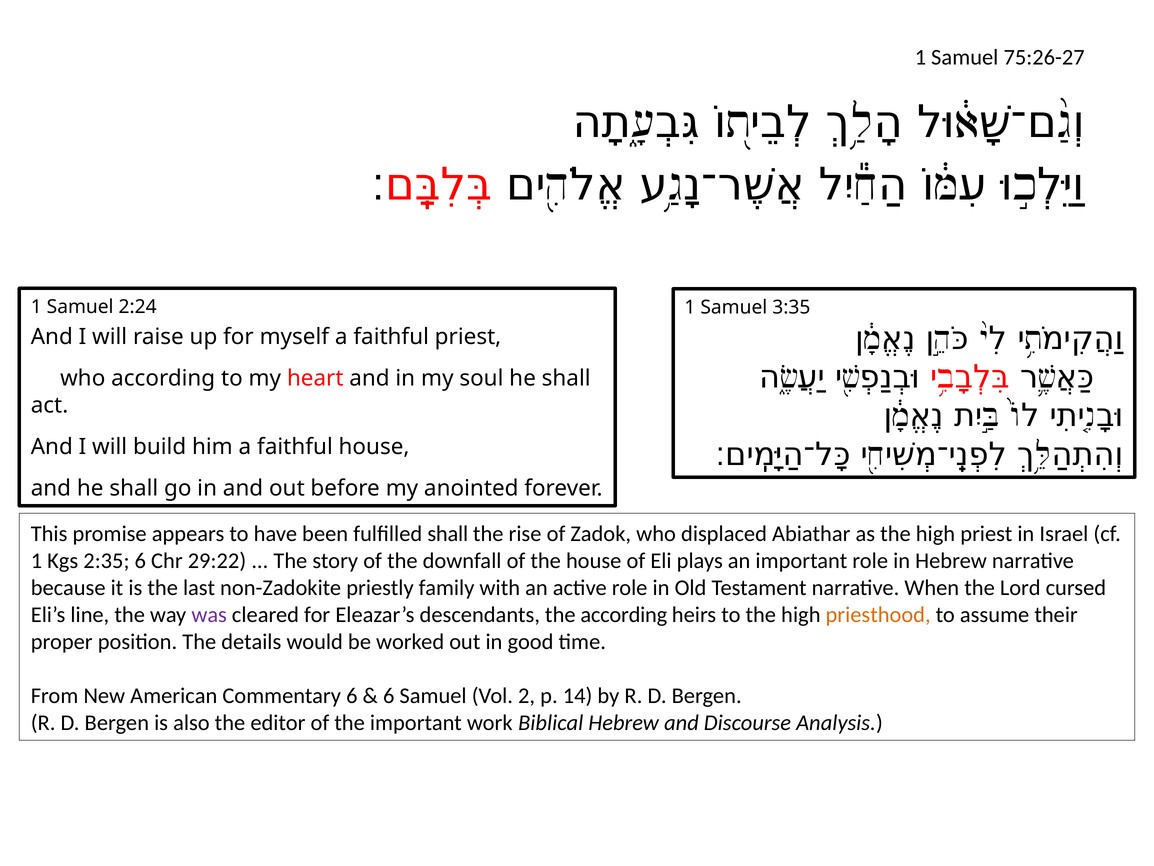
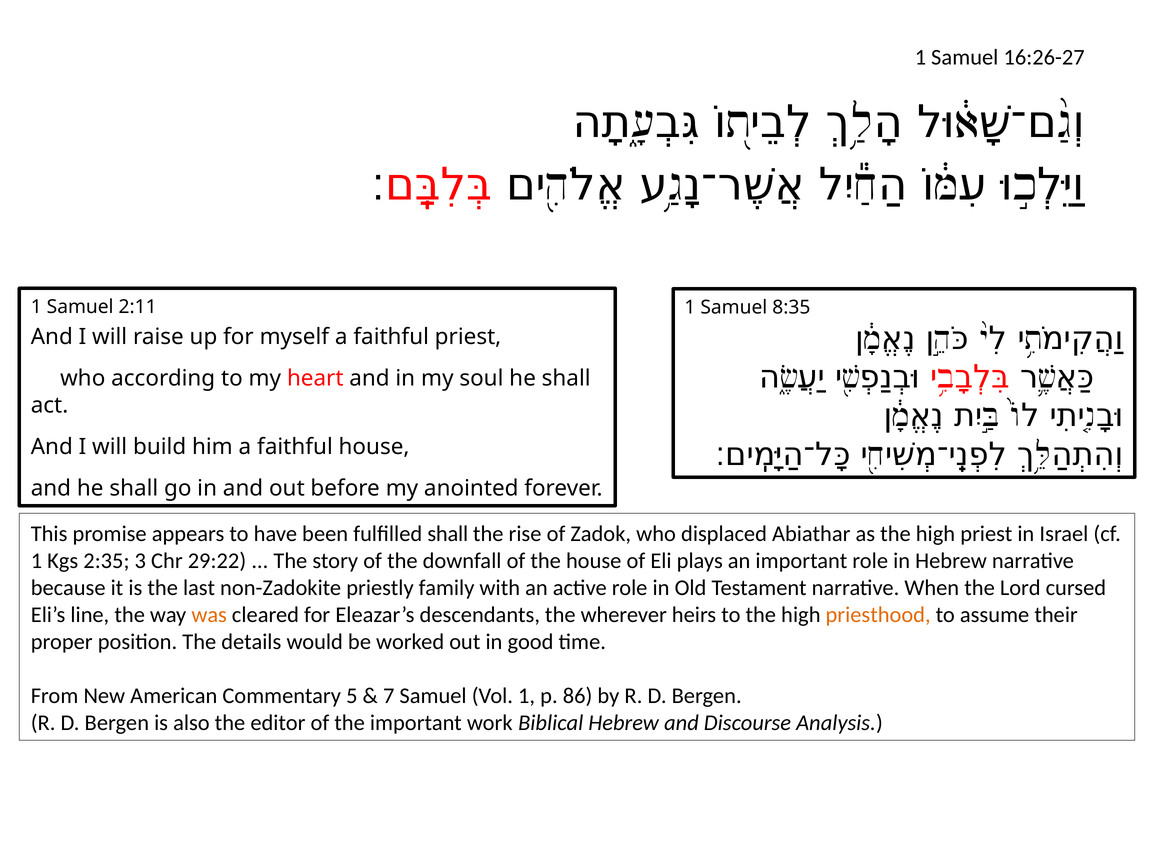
75:26-27: 75:26-27 -> 16:26-27 (1044, 57)
2:24: 2:24 -> 2:11 (138, 307)
3:35: 3:35 -> 8:35 (791, 307)
2:35 6: 6 -> 3 (140, 561)
was colour: purple -> orange (209, 614)
the according: according -> wherever (624, 614)
Commentary 6: 6 -> 5 (352, 695)
6: 6 -> 7 (389, 695)
Vol 2: 2 -> 1 (527, 695)
14: 14 -> 86 (578, 695)
